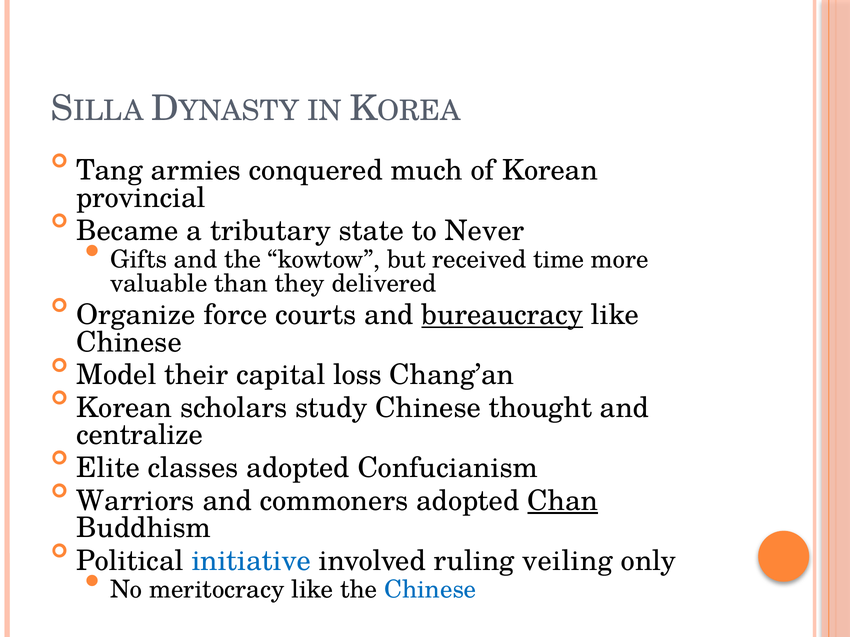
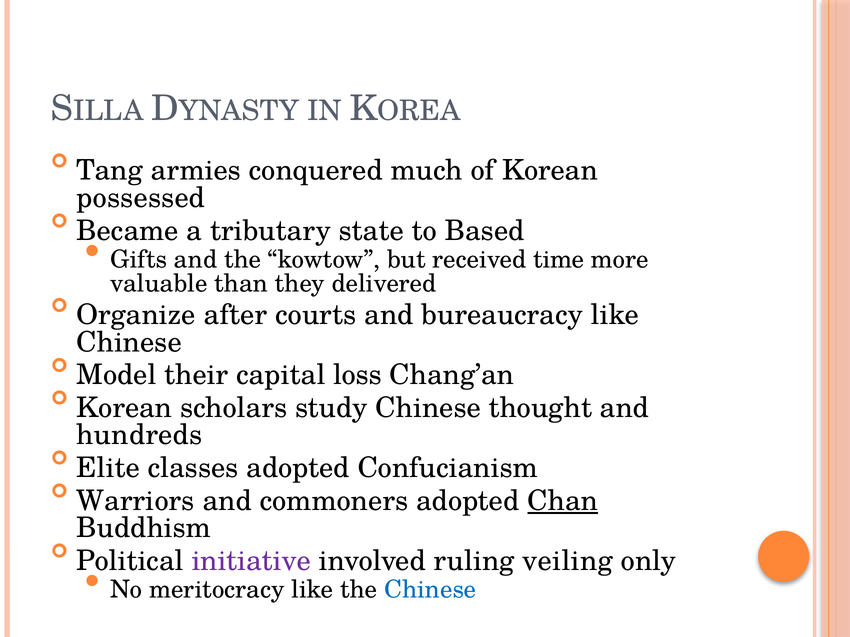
provincial: provincial -> possessed (141, 198)
Never: Never -> Based (485, 231)
force: force -> after (235, 315)
bureaucracy underline: present -> none (502, 315)
centralize: centralize -> hundreds (139, 435)
initiative colour: blue -> purple (251, 561)
